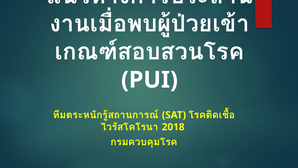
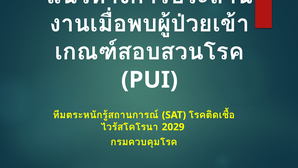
2018: 2018 -> 2029 (173, 127)
